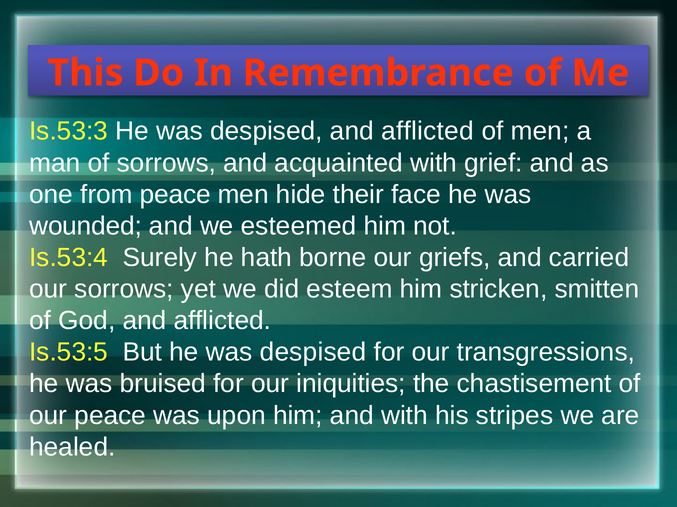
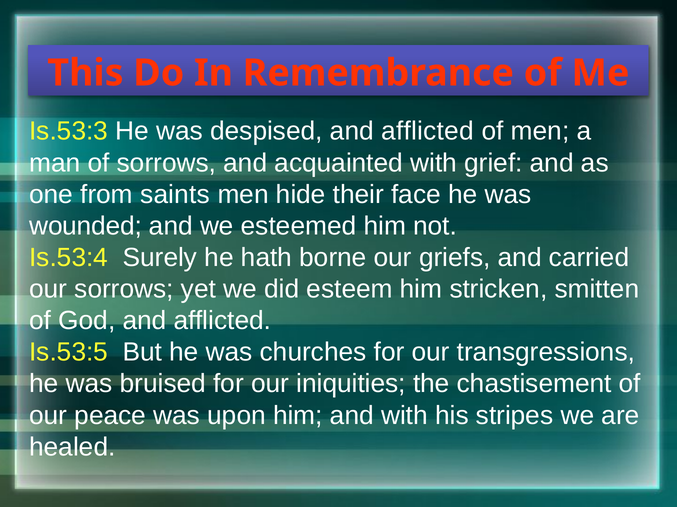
from peace: peace -> saints (175, 195)
But he was despised: despised -> churches (313, 353)
